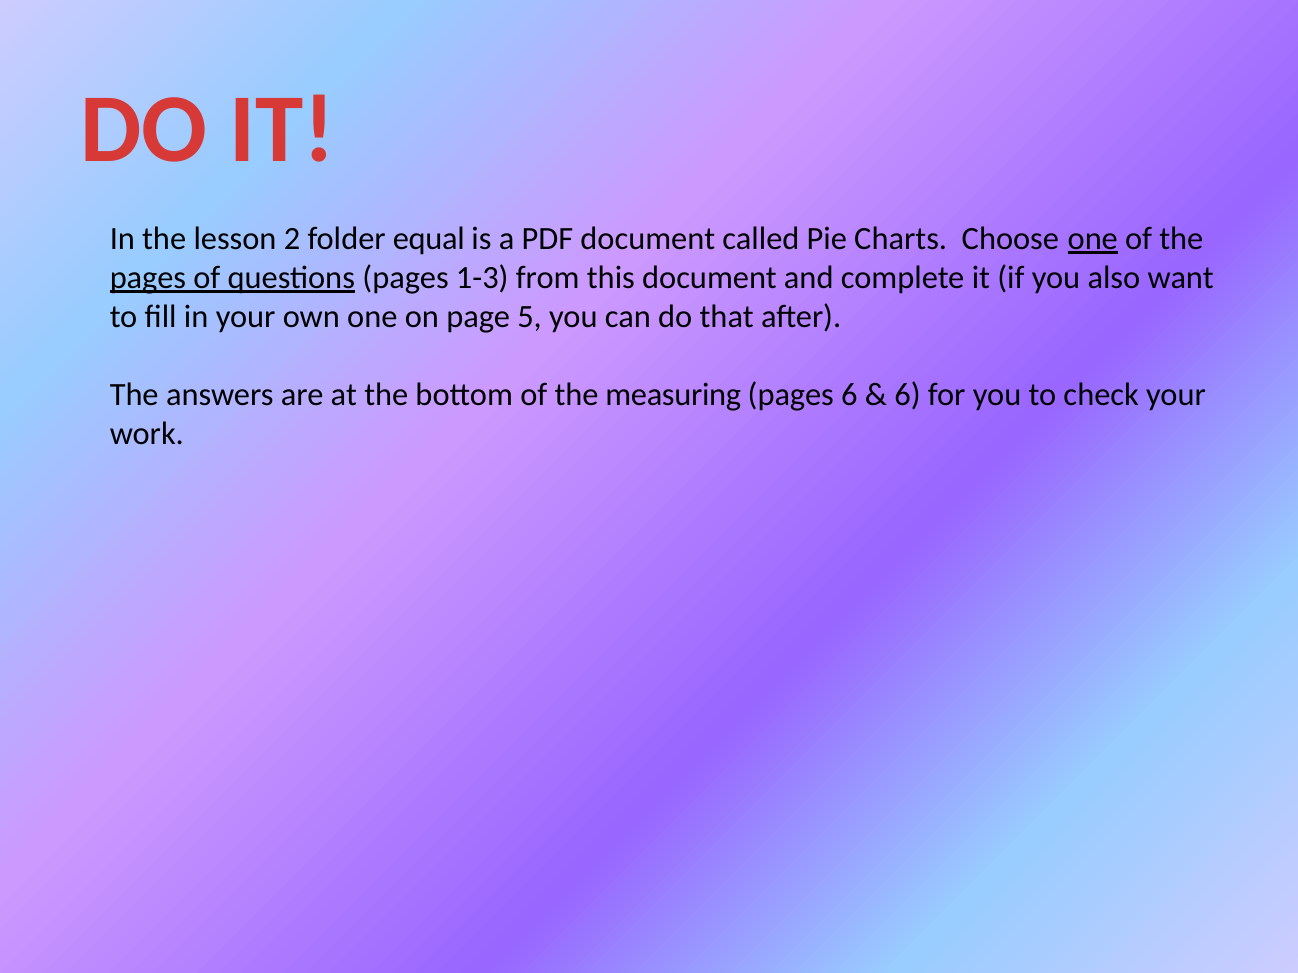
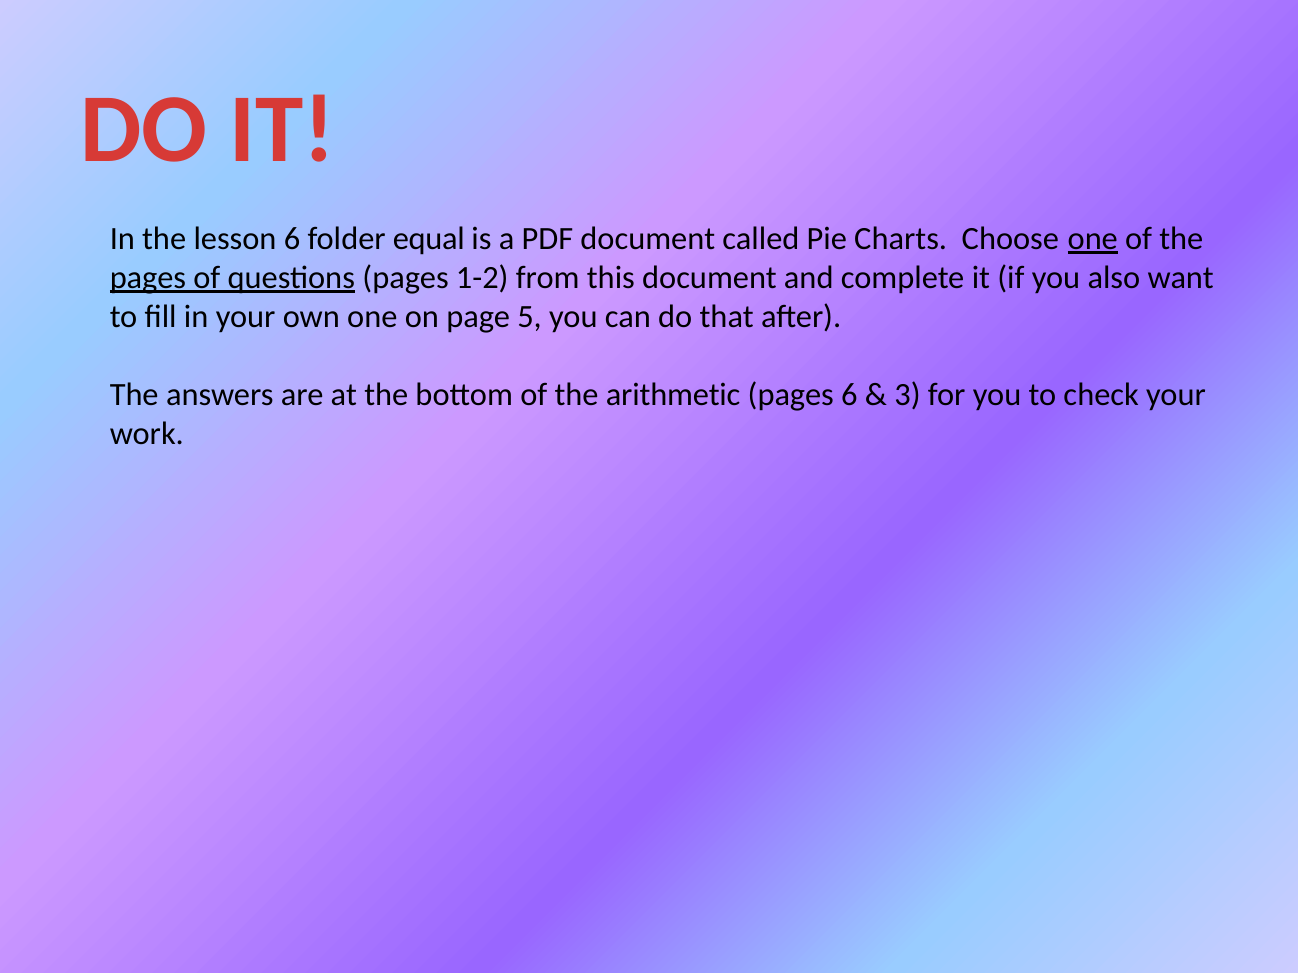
lesson 2: 2 -> 6 (292, 239)
1-3: 1-3 -> 1-2 (482, 278)
measuring: measuring -> arithmetic (673, 395)
6: 6 -> 3 (907, 395)
